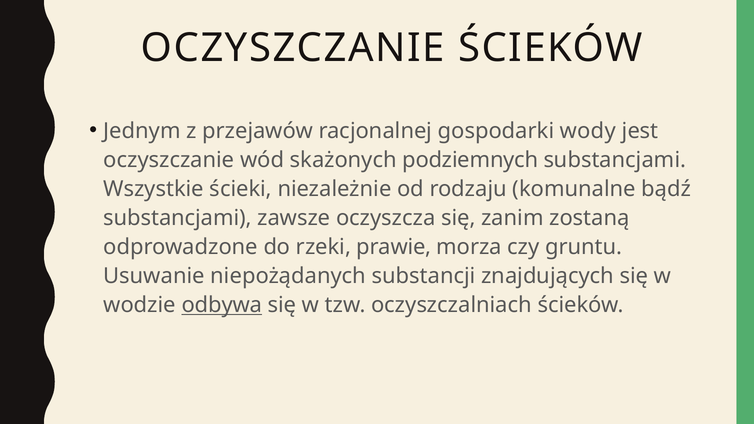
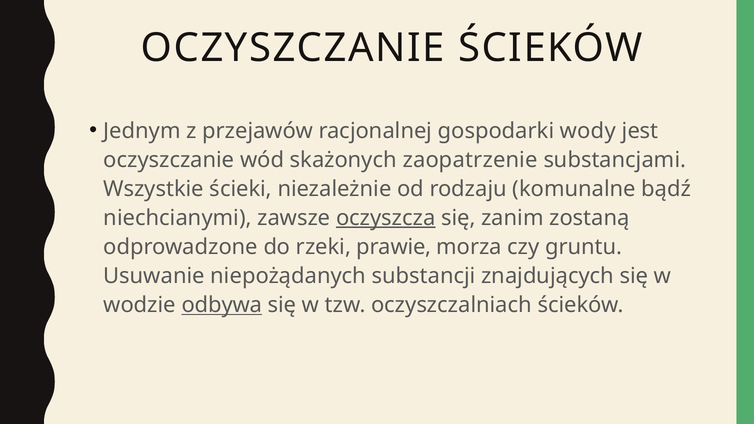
podziemnych: podziemnych -> zaopatrzenie (470, 160)
substancjami: substancjami -> niechcianymi (177, 218)
oczyszcza underline: none -> present (386, 218)
